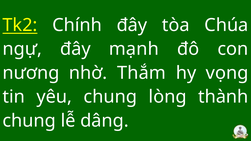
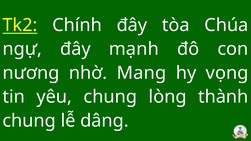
Thắm: Thắm -> Mang (141, 73)
